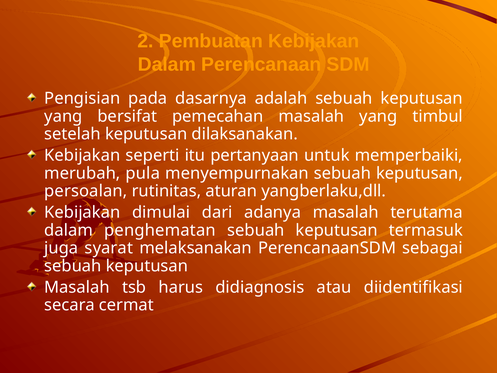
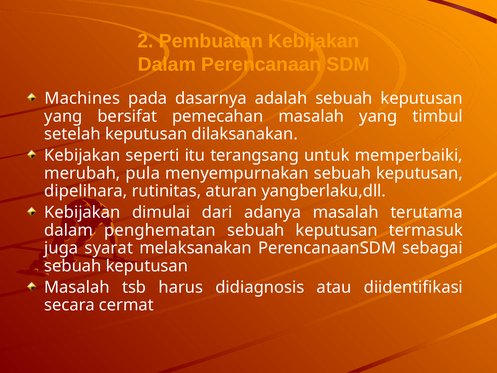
Pengisian: Pengisian -> Machines (82, 98)
pertanyaan: pertanyaan -> terangsang (255, 155)
persoalan: persoalan -> dipelihara (86, 191)
